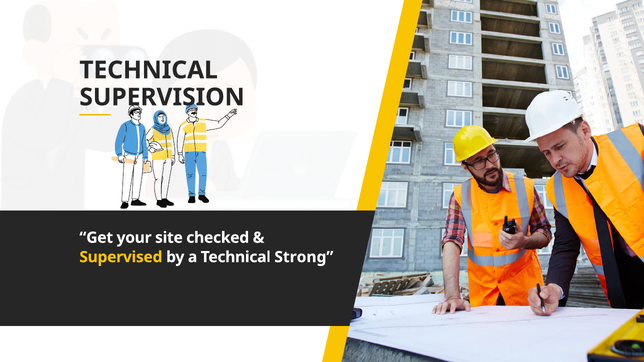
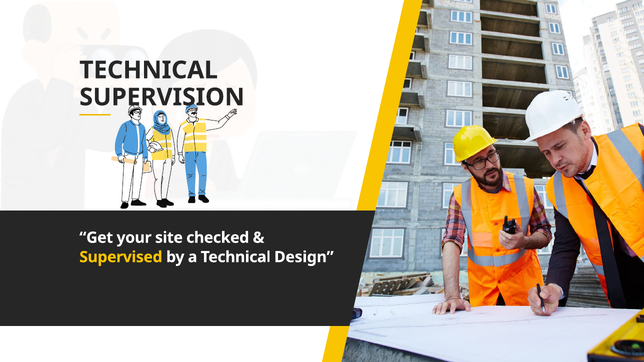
Strong: Strong -> Design (304, 257)
